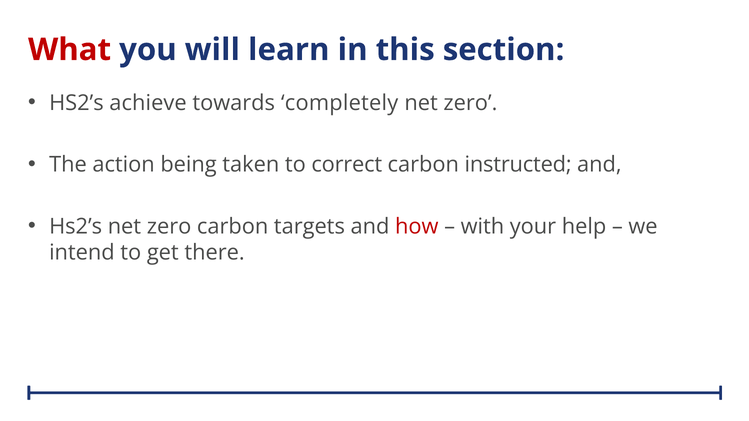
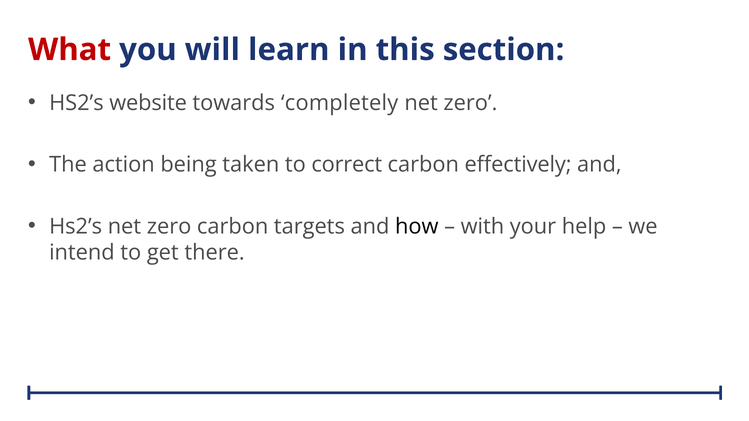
achieve: achieve -> website (148, 103)
instructed: instructed -> effectively (518, 165)
how colour: red -> black (417, 227)
